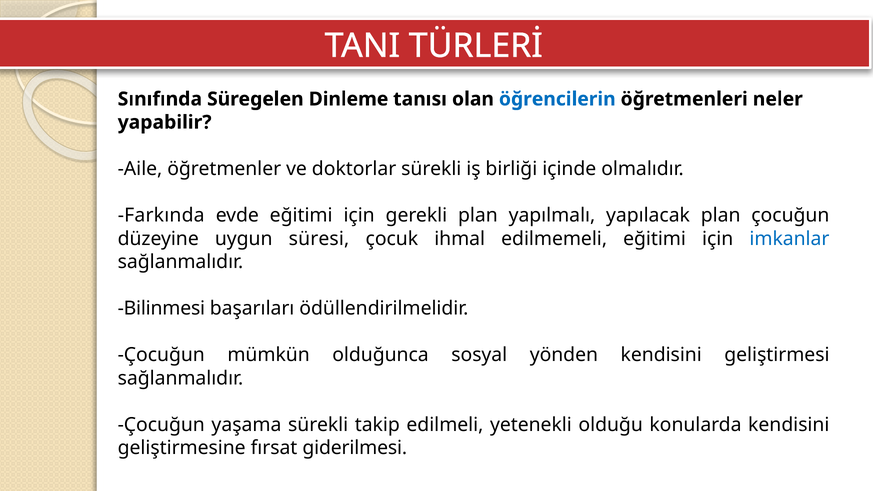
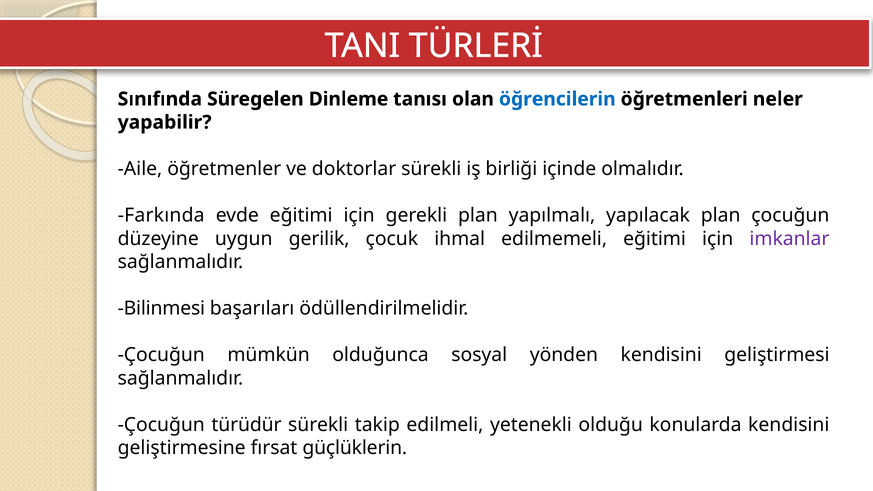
süresi: süresi -> gerilik (319, 239)
imkanlar colour: blue -> purple (789, 239)
yaşama: yaşama -> türüdür (247, 425)
giderilmesi: giderilmesi -> güçlüklerin (355, 448)
